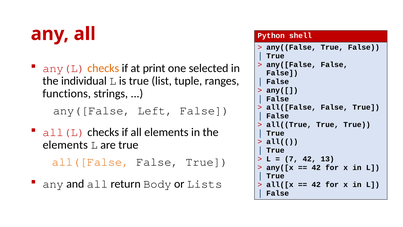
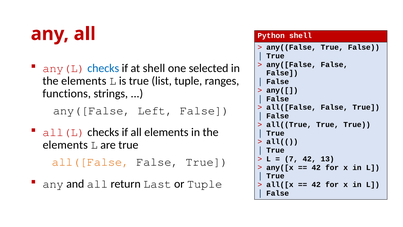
checks colour: orange -> blue (103, 68)
at print: print -> shell (154, 68)
individual: individual -> elements (84, 81)
Body: Body -> Last (157, 184)
or Lists: Lists -> Tuple (205, 184)
